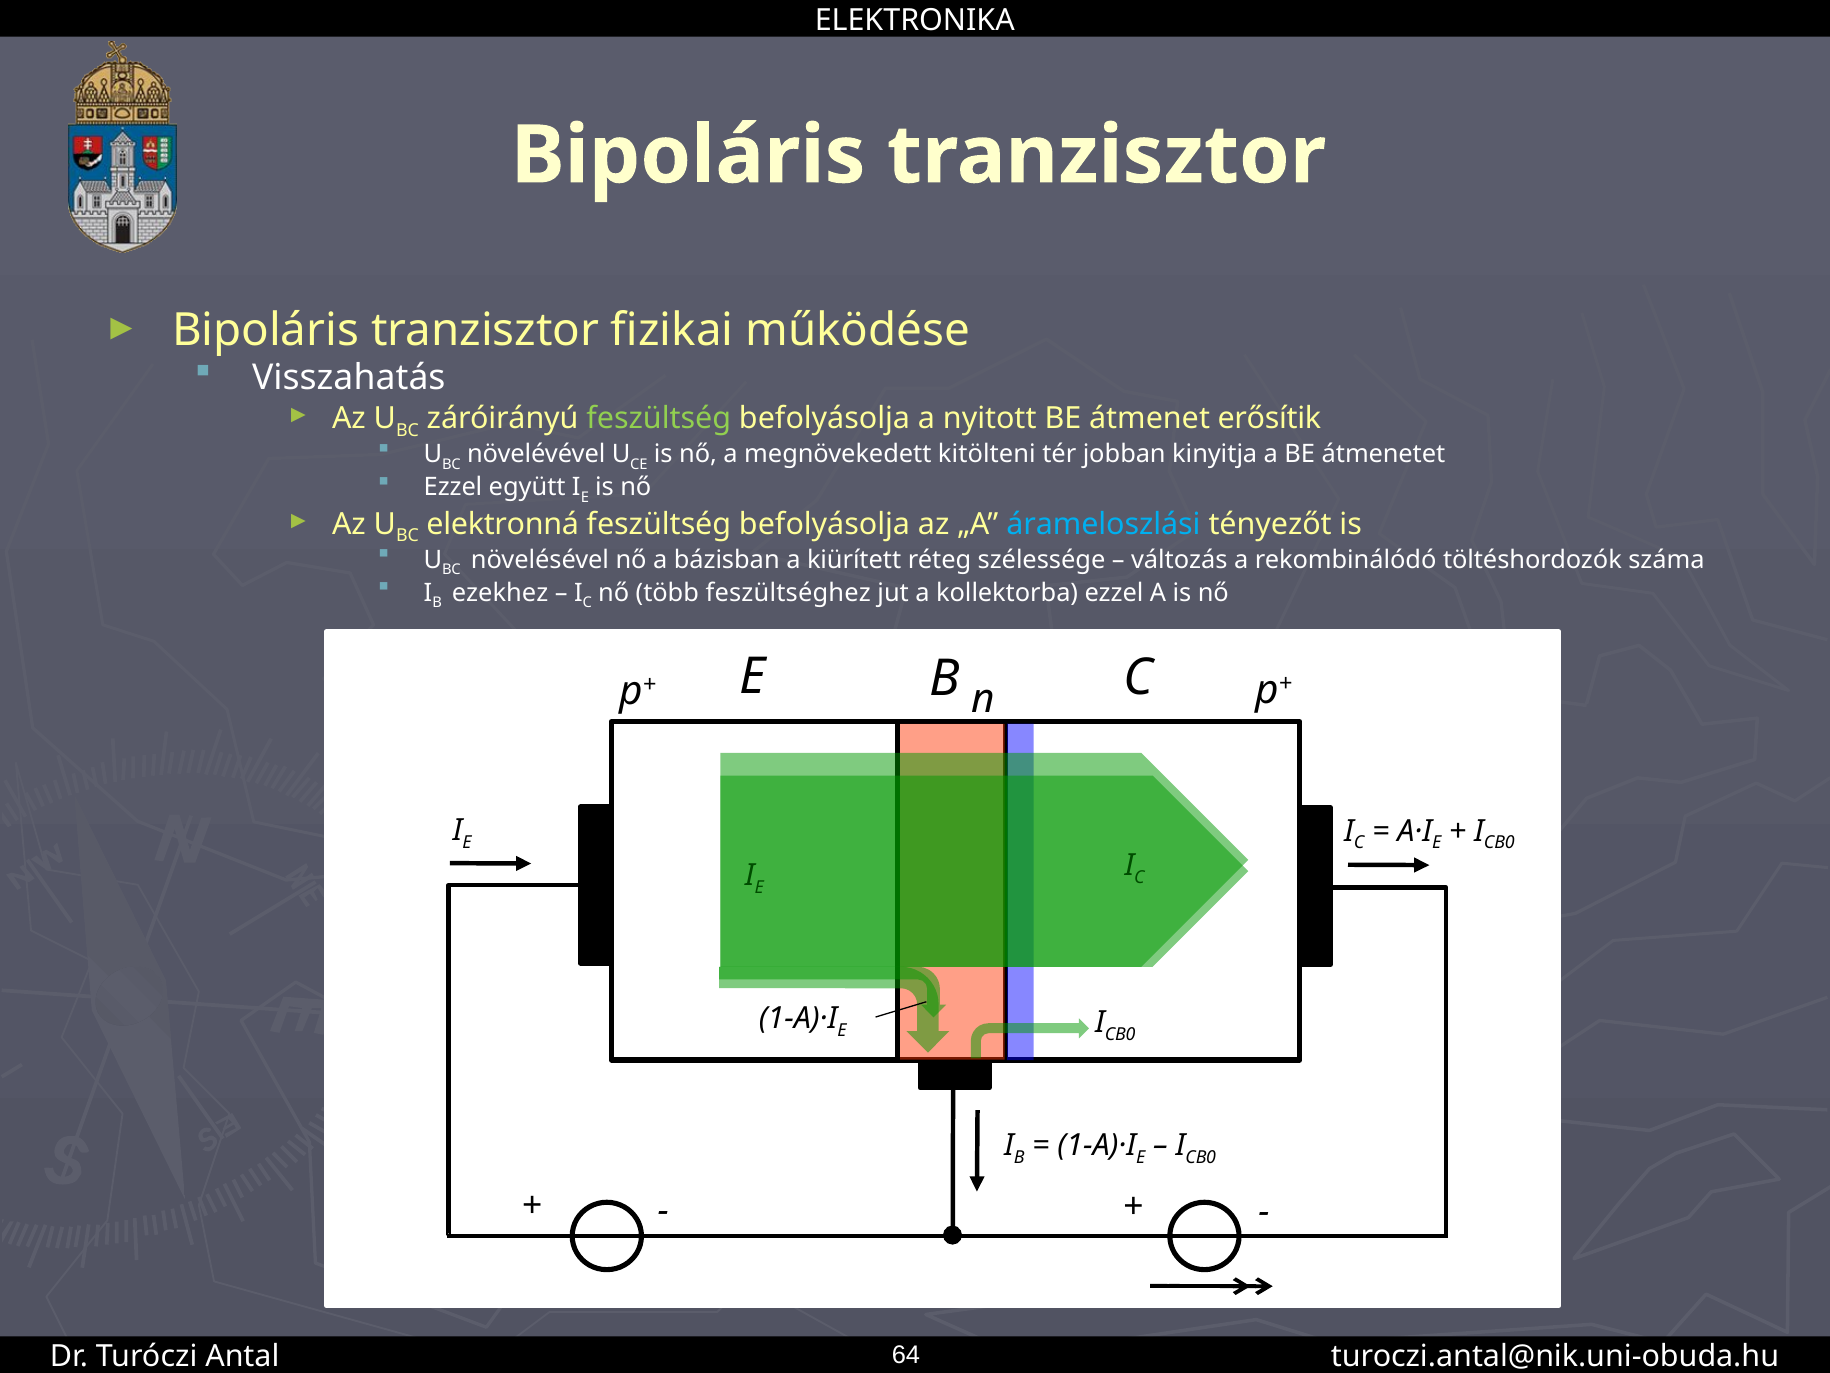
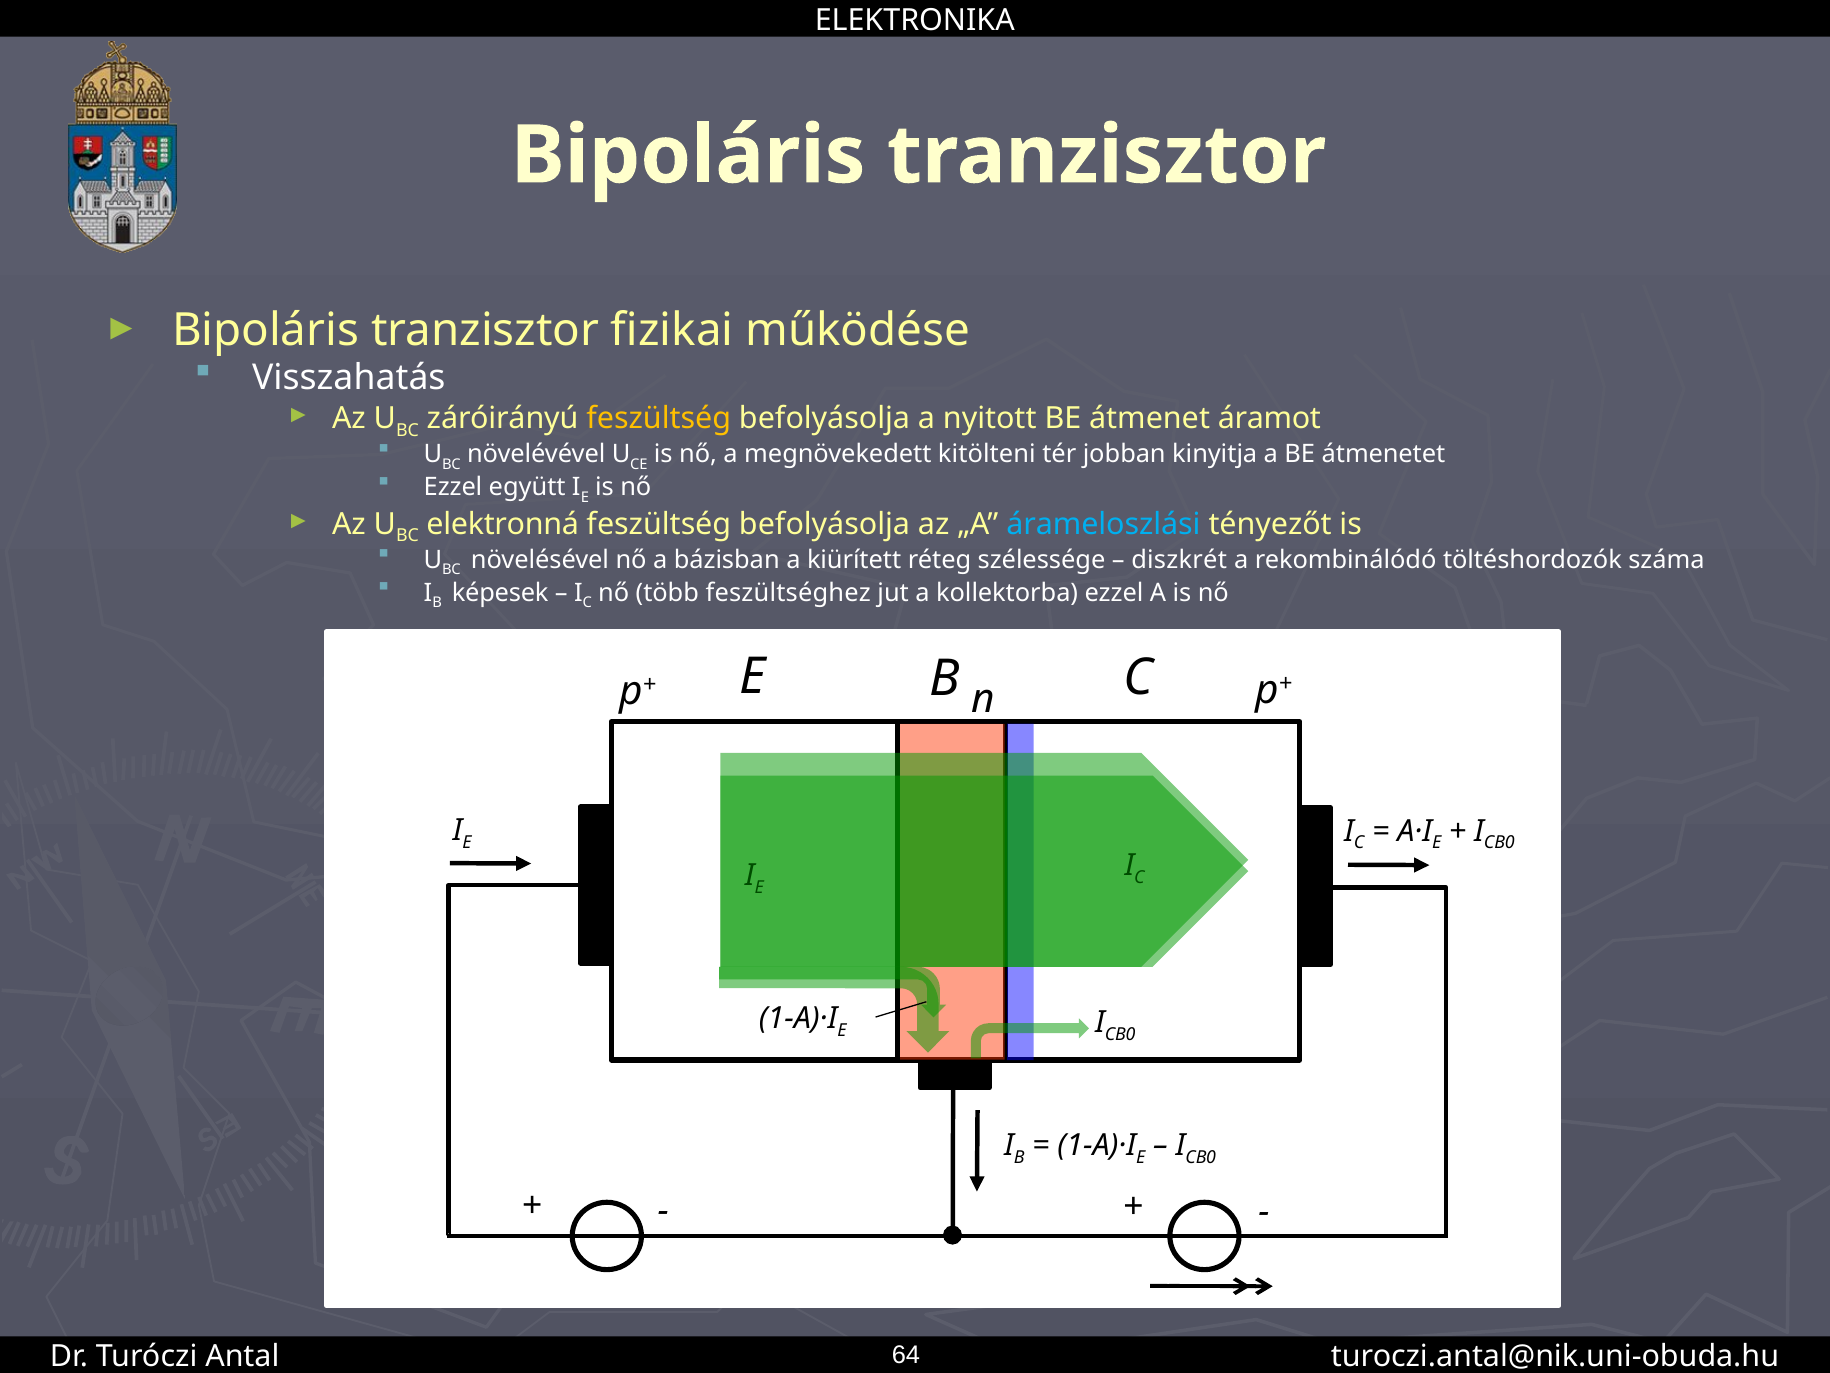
feszültség colour: light green -> yellow (659, 419)
erősítik: erősítik -> áramot (1269, 419)
változás: változás -> diszkrét (1179, 559)
ezekhez: ezekhez -> képesek (500, 592)
